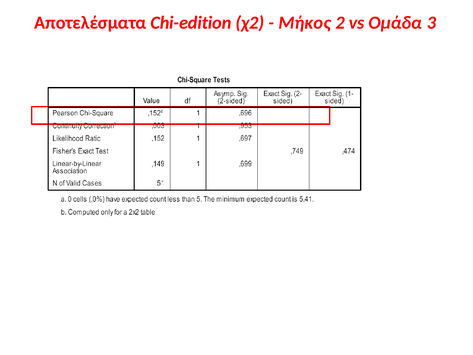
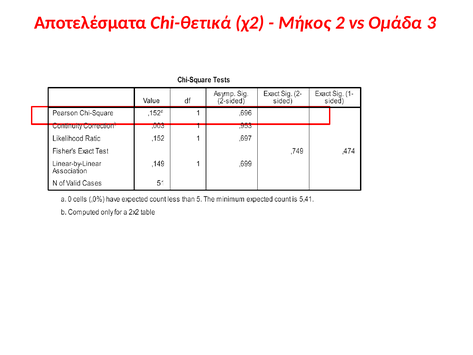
Chi-edition: Chi-edition -> Chi-θετικά (191, 23)
